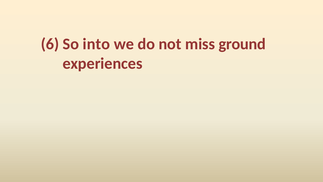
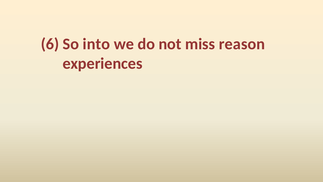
ground: ground -> reason (242, 44)
